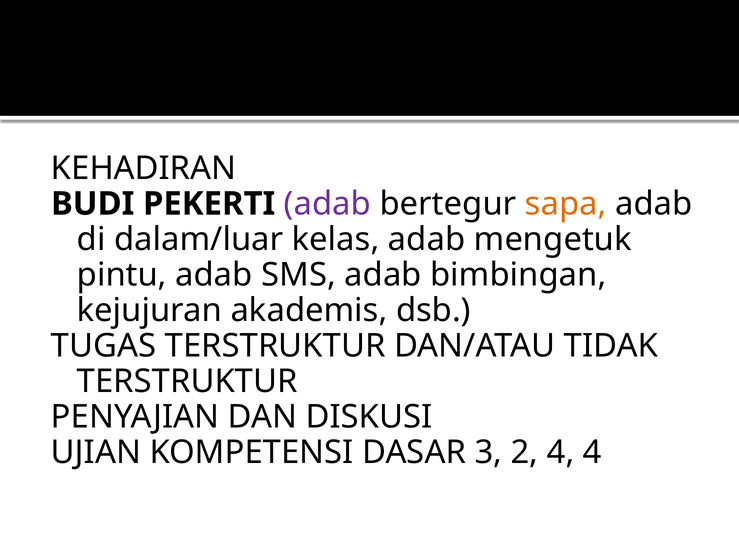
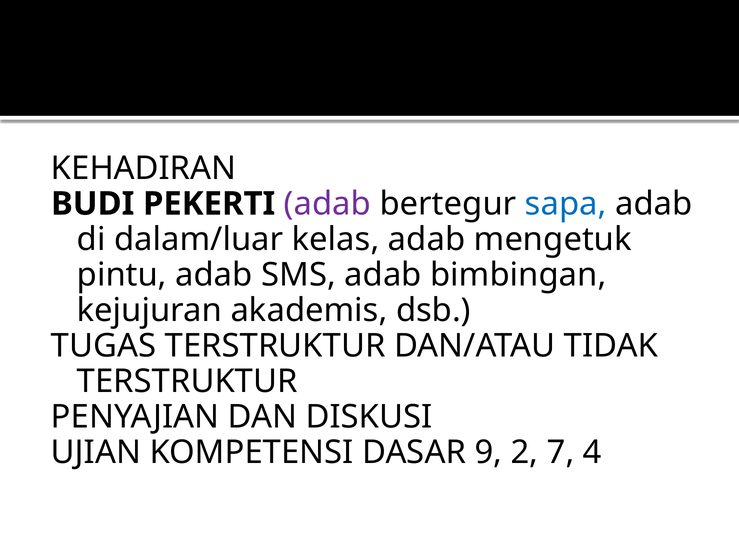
sapa colour: orange -> blue (566, 204)
3: 3 -> 9 (488, 452)
2 4: 4 -> 7 (561, 452)
